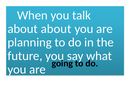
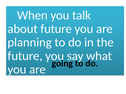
about about: about -> future (56, 29)
